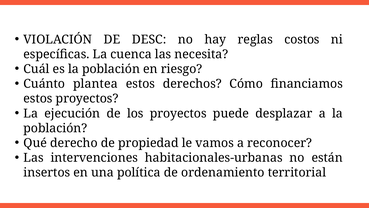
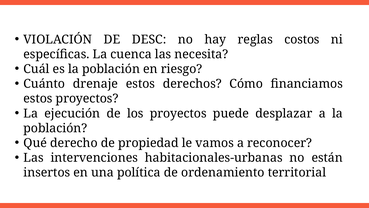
plantea: plantea -> drenaje (95, 84)
